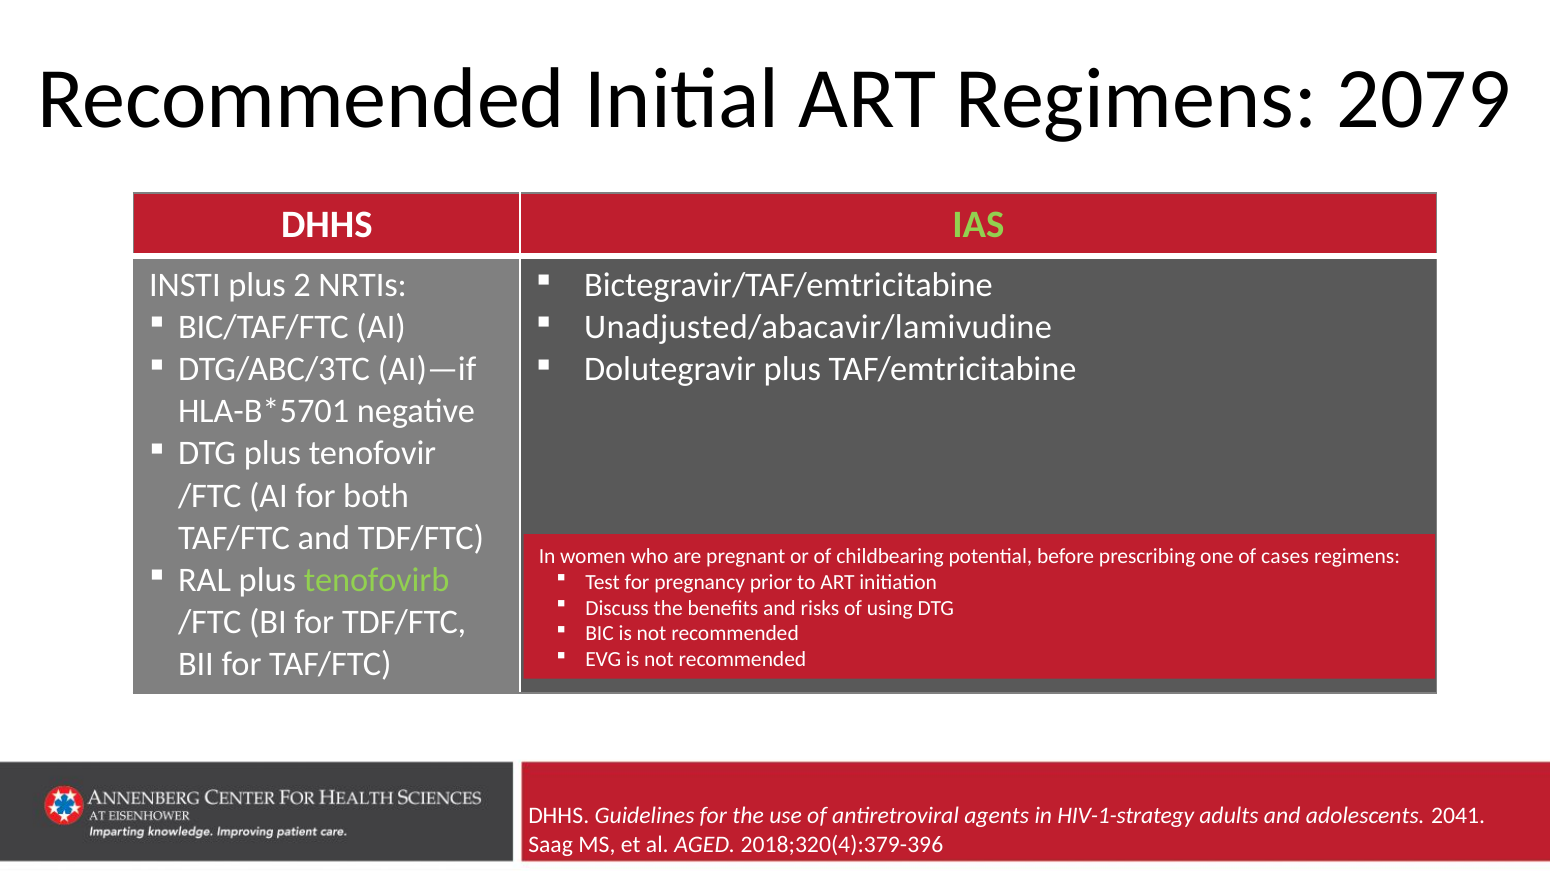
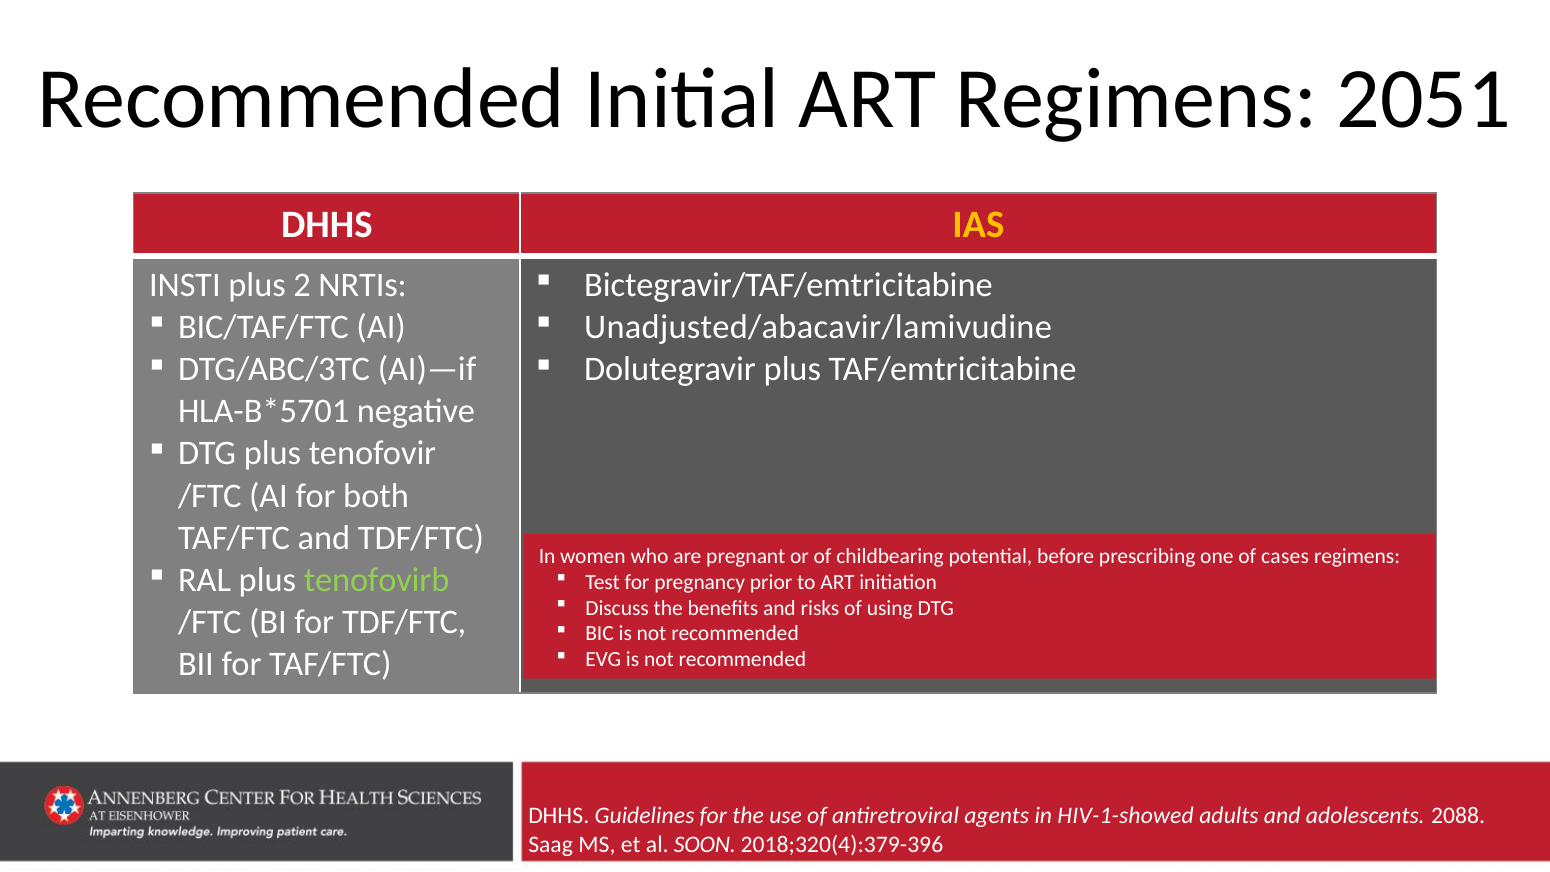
2079: 2079 -> 2051 (1424, 99)
IAS colour: light green -> yellow (978, 225)
HIV-1-strategy: HIV-1-strategy -> HIV-1-showed (1126, 816)
2041: 2041 -> 2088 (1458, 816)
AGED: AGED -> SOON (705, 845)
